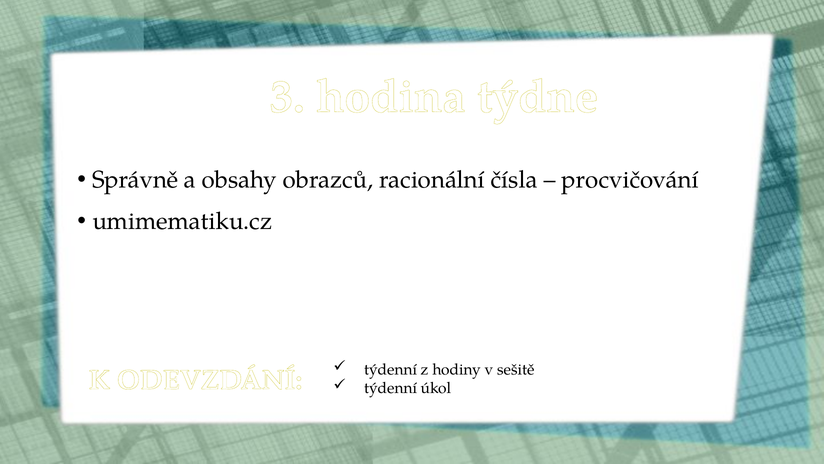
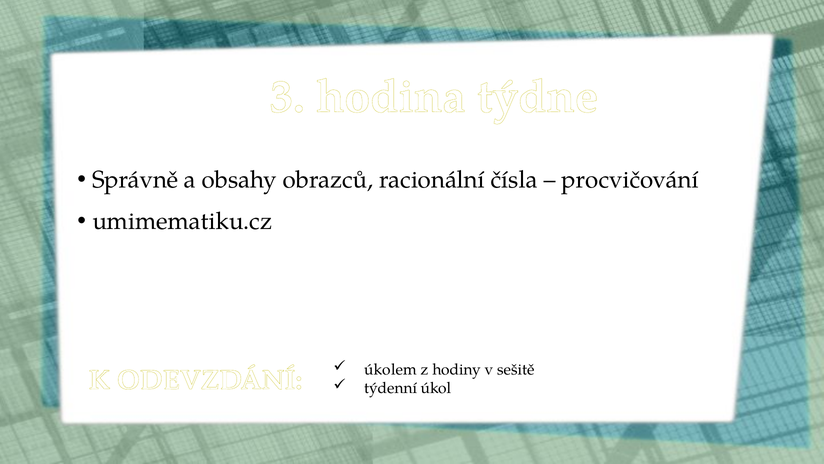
týdenní: týdenní -> úkolem (391, 369)
